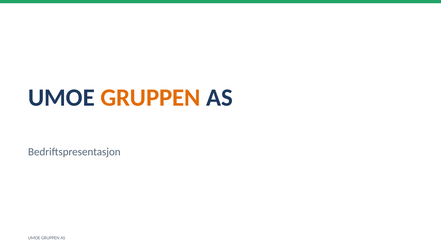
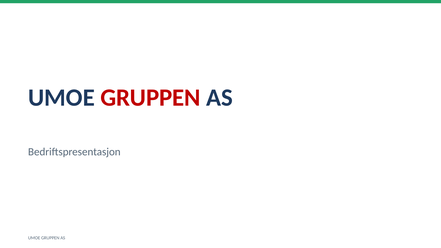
GRUPPEN colour: orange -> red (150, 98)
